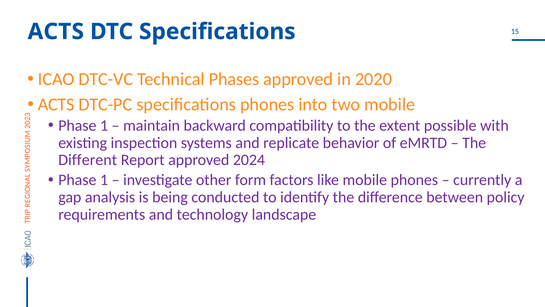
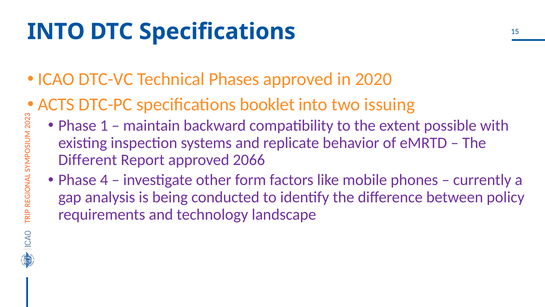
ACTS: ACTS -> INTO (56, 32)
specifications phones: phones -> booklet (267, 104)
two mobile: mobile -> issuing (390, 104)
2024: 2024 -> 2066 (249, 160)
1: 1 -> 4 (104, 180)
